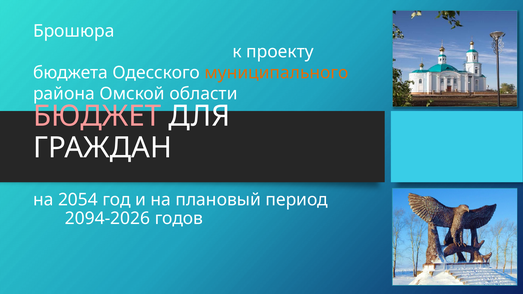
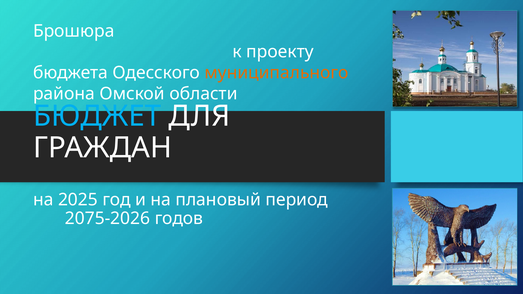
БЮДЖЕТ colour: pink -> light blue (97, 116)
2054: 2054 -> 2025 (78, 200)
2094-2026: 2094-2026 -> 2075-2026 (107, 219)
